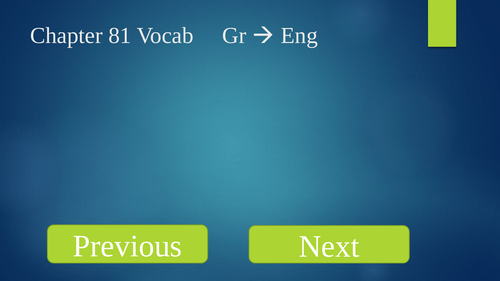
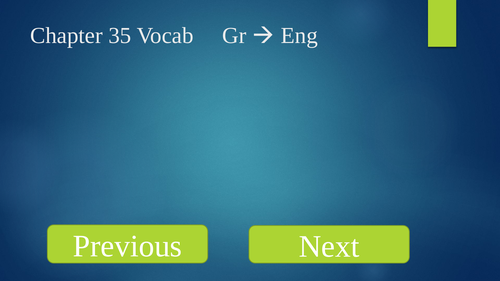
81: 81 -> 35 (120, 36)
